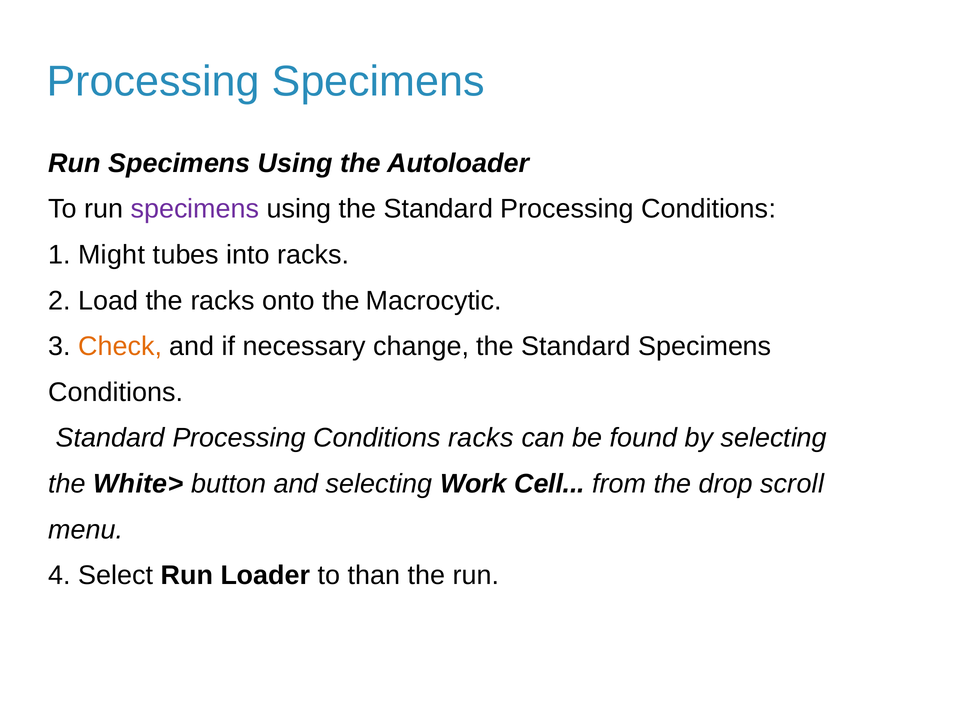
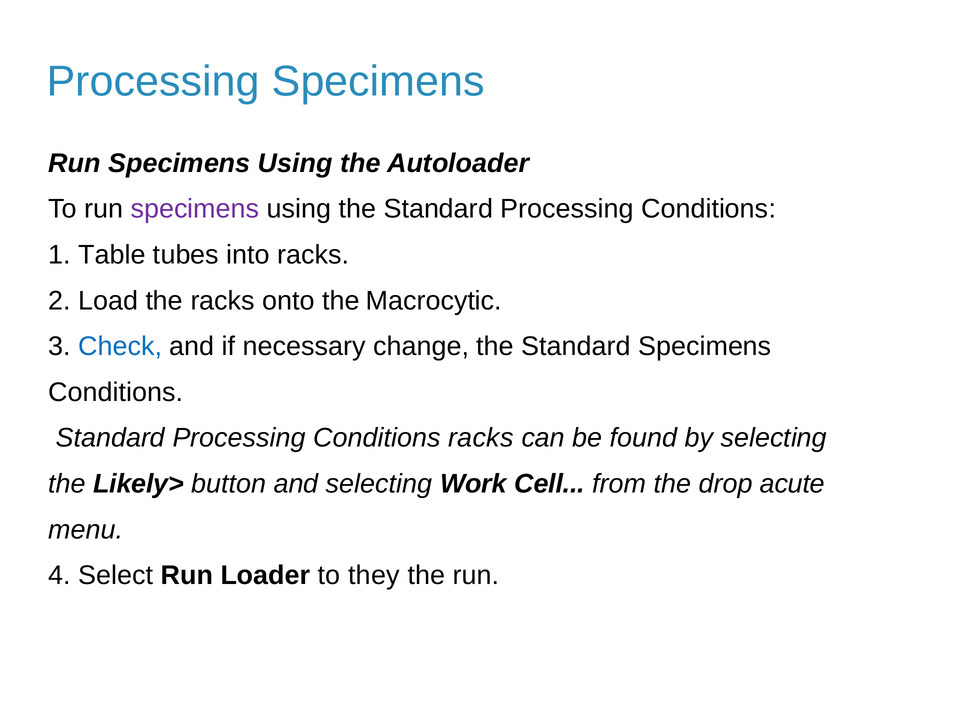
Might: Might -> Table (112, 255)
Check colour: orange -> blue (120, 346)
White>: White> -> Likely> (139, 484)
scroll: scroll -> acute (792, 484)
than: than -> they (374, 575)
